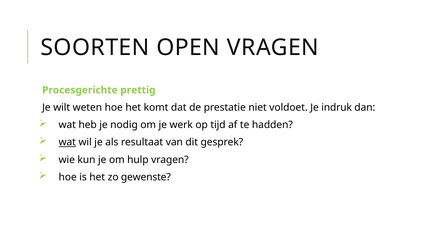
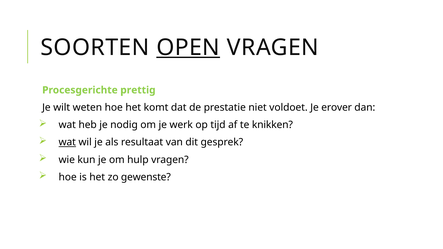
OPEN underline: none -> present (188, 48)
indruk: indruk -> erover (337, 108)
hadden: hadden -> knikken (272, 125)
